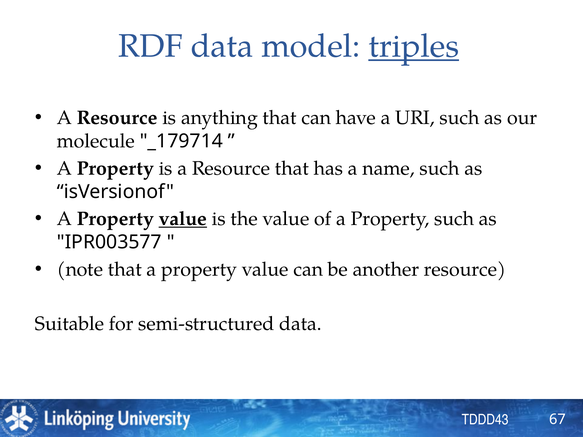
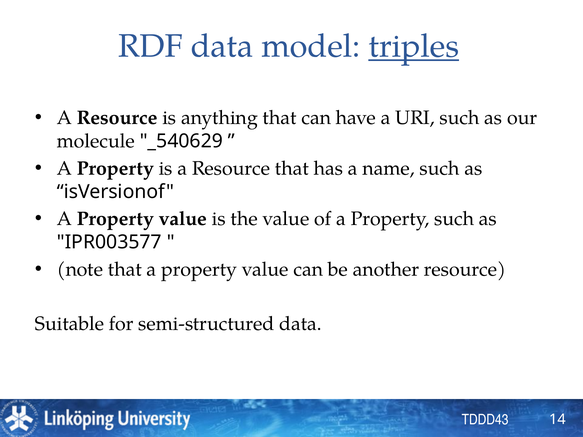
_179714: _179714 -> _540629 (181, 141)
value underline: present -> none (183, 219)
67: 67 -> 14 (557, 420)
